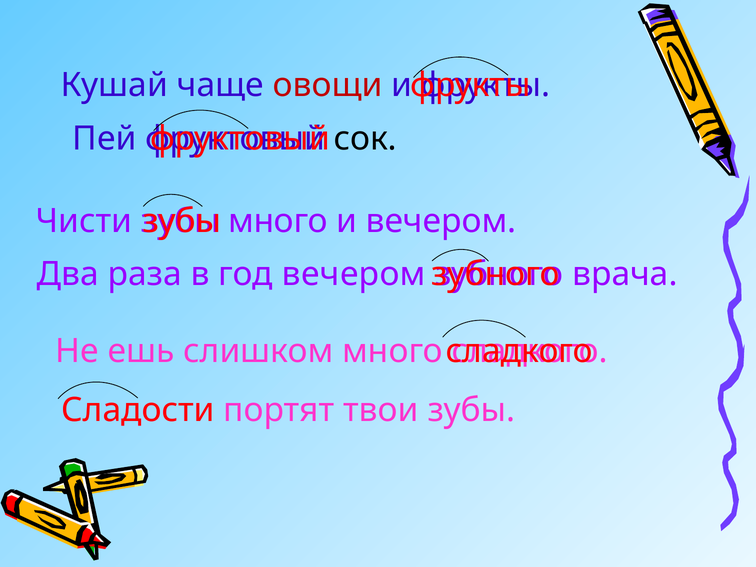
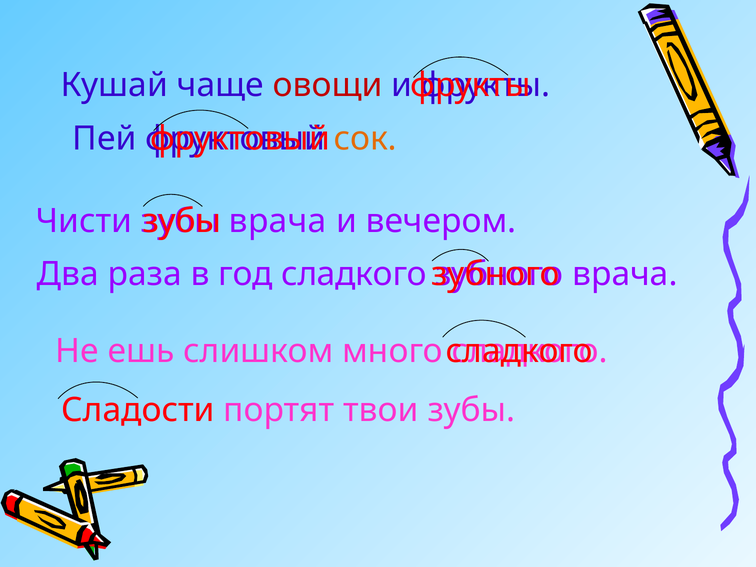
сок colour: black -> orange (365, 138)
много: много -> врача (278, 221)
год вечером: вечером -> сладкого (354, 274)
